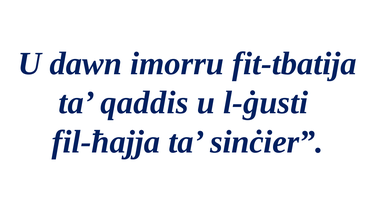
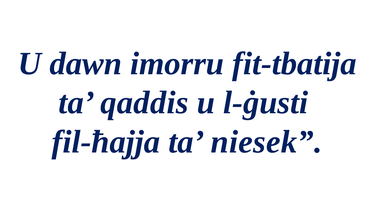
sinċier: sinċier -> niesek (266, 142)
